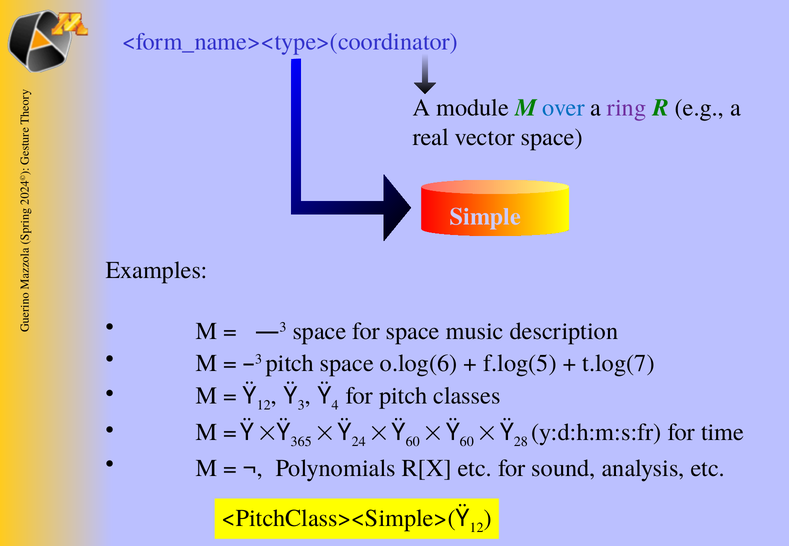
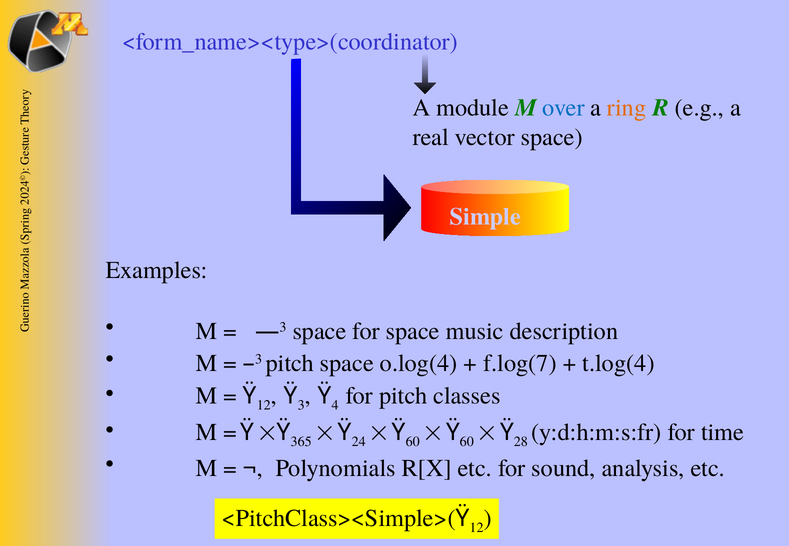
ring colour: purple -> orange (627, 108)
o.log(6: o.log(6 -> o.log(4 (419, 363)
f.log(5: f.log(5 -> f.log(7 (520, 363)
t.log(7: t.log(7 -> t.log(4 (619, 363)
